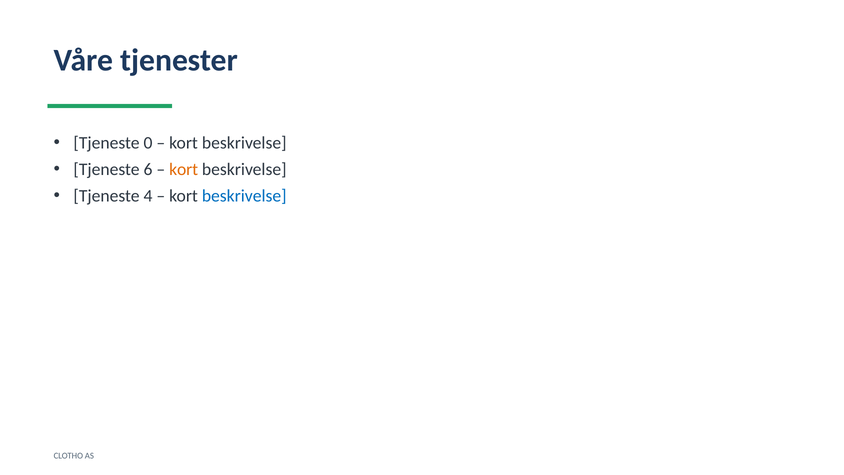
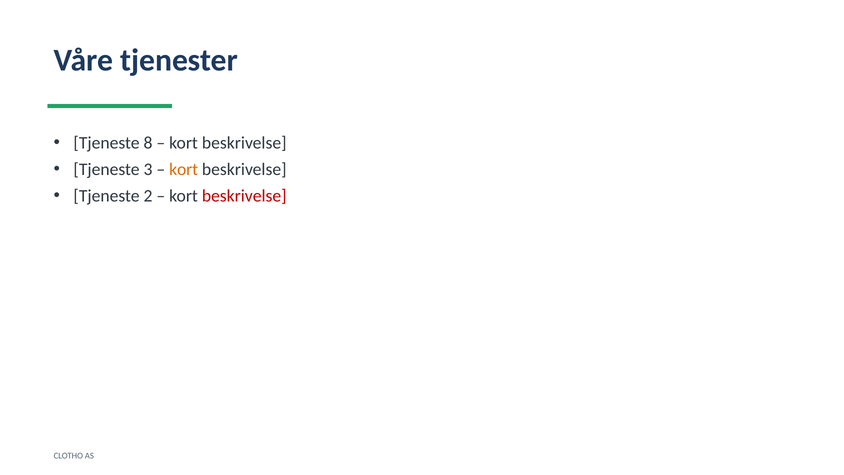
0: 0 -> 8 (148, 143)
6: 6 -> 3 (148, 169)
4: 4 -> 2 (148, 196)
beskrivelse colour: blue -> red (244, 196)
